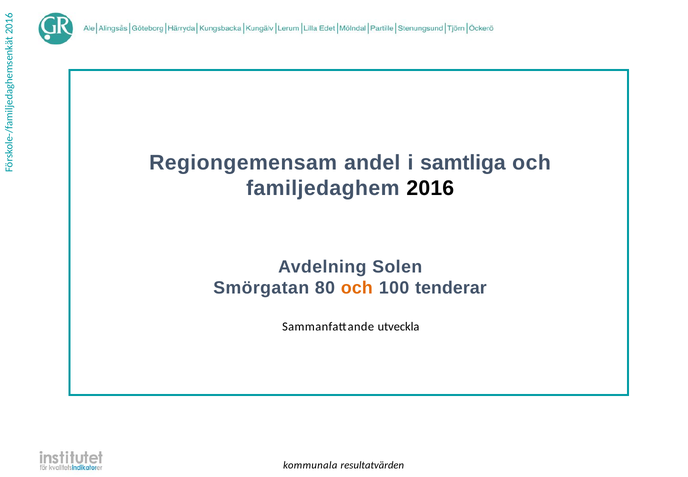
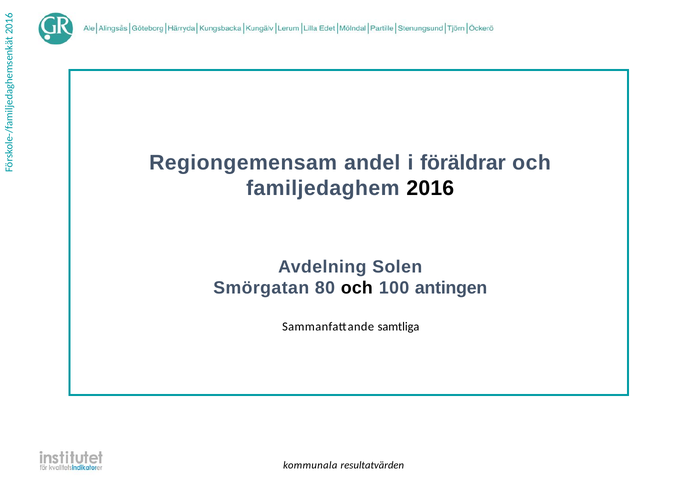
samtliga: samtliga -> föräldrar (463, 163)
och colour: orange -> black (357, 288)
tenderar: tenderar -> antingen (451, 288)
utveckla: utveckla -> samtliga (399, 326)
